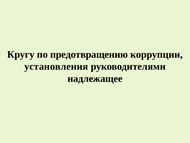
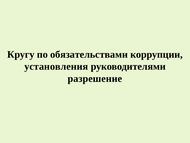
предотвращению: предотвращению -> обязательствами (89, 54)
надлежащее: надлежащее -> разрешение (95, 78)
